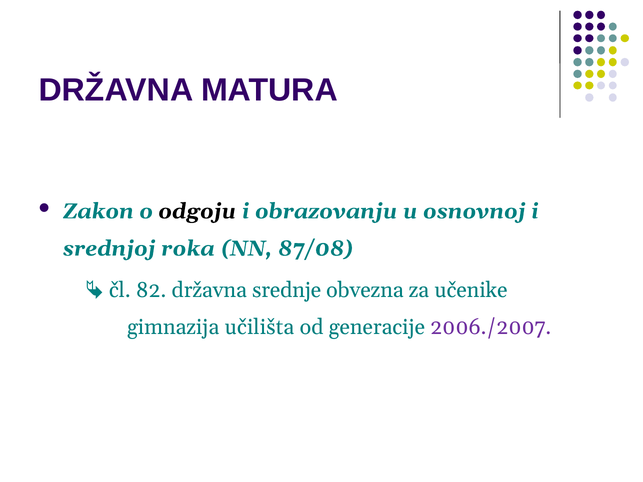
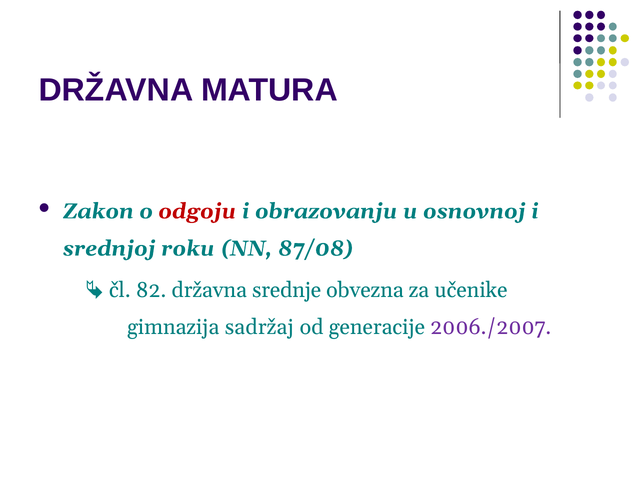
odgoju colour: black -> red (197, 211)
roka: roka -> roku (188, 249)
učilišta: učilišta -> sadržaj (259, 327)
